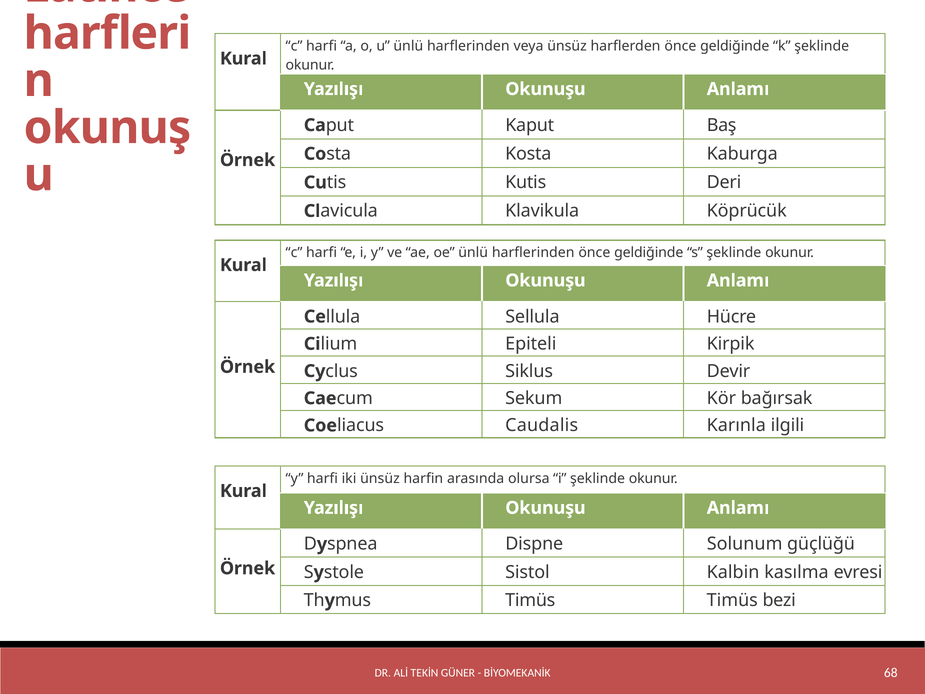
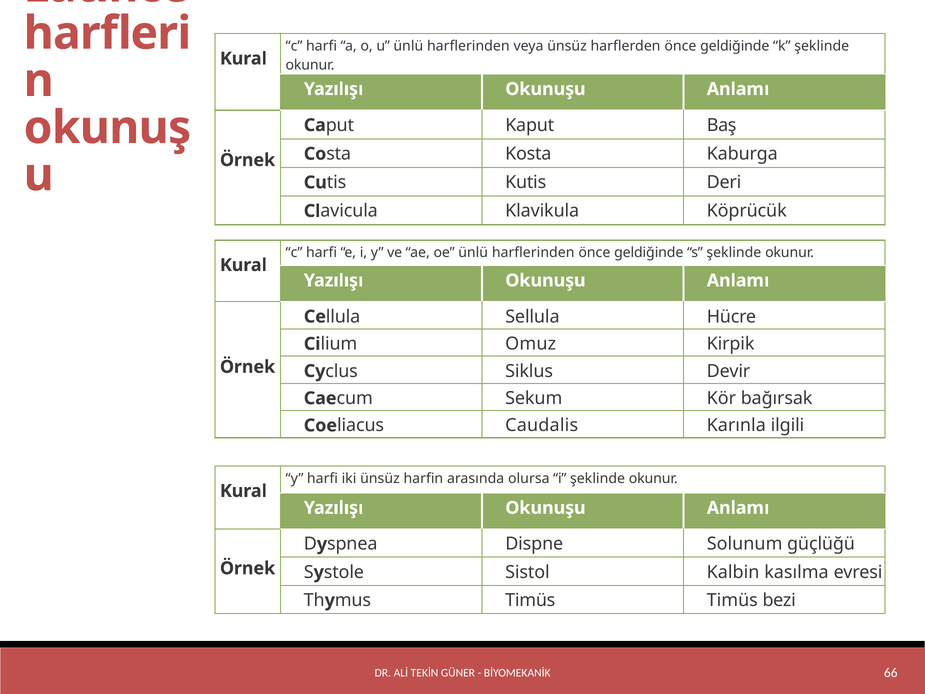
Epiteli: Epiteli -> Omuz (531, 344)
68: 68 -> 66 (891, 673)
